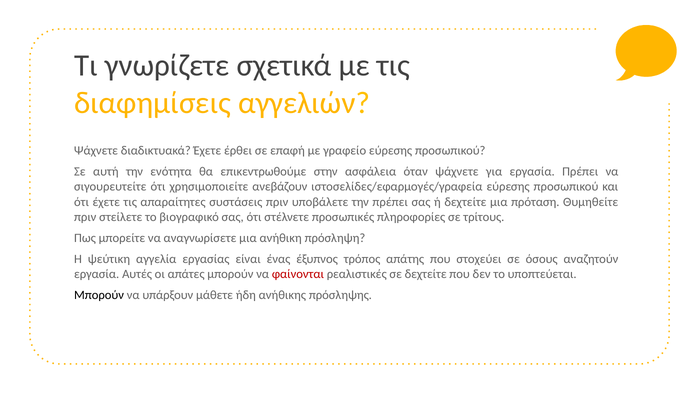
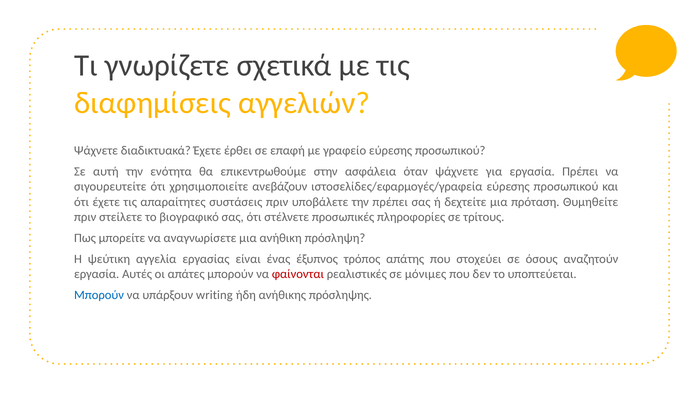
σε δεχτείτε: δεχτείτε -> μόνιμες (426, 274)
Μπορούν colour: black -> blue (99, 295)
μάθετε: μάθετε -> writing (214, 295)
